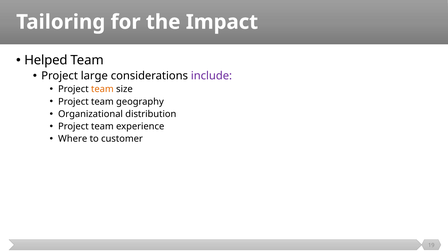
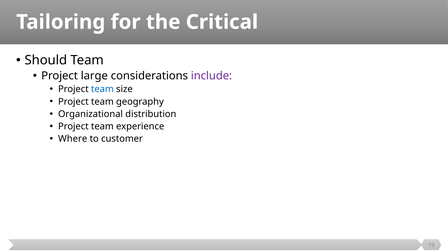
Impact: Impact -> Critical (222, 22)
Helped: Helped -> Should (46, 60)
team colour: orange -> blue (102, 89)
